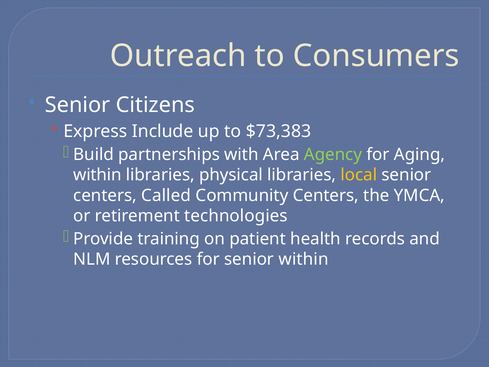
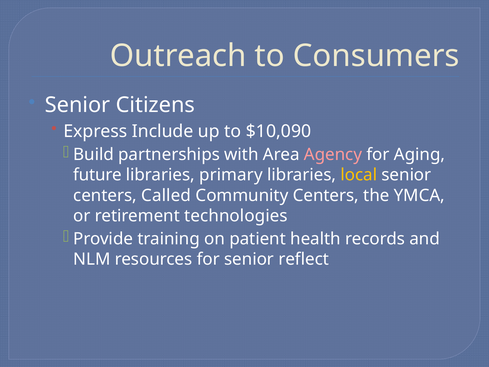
$73,383: $73,383 -> $10,090 (279, 131)
Agency colour: light green -> pink (333, 155)
within: within -> future (97, 175)
physical: physical -> primary (231, 175)
senior within: within -> reflect (304, 259)
